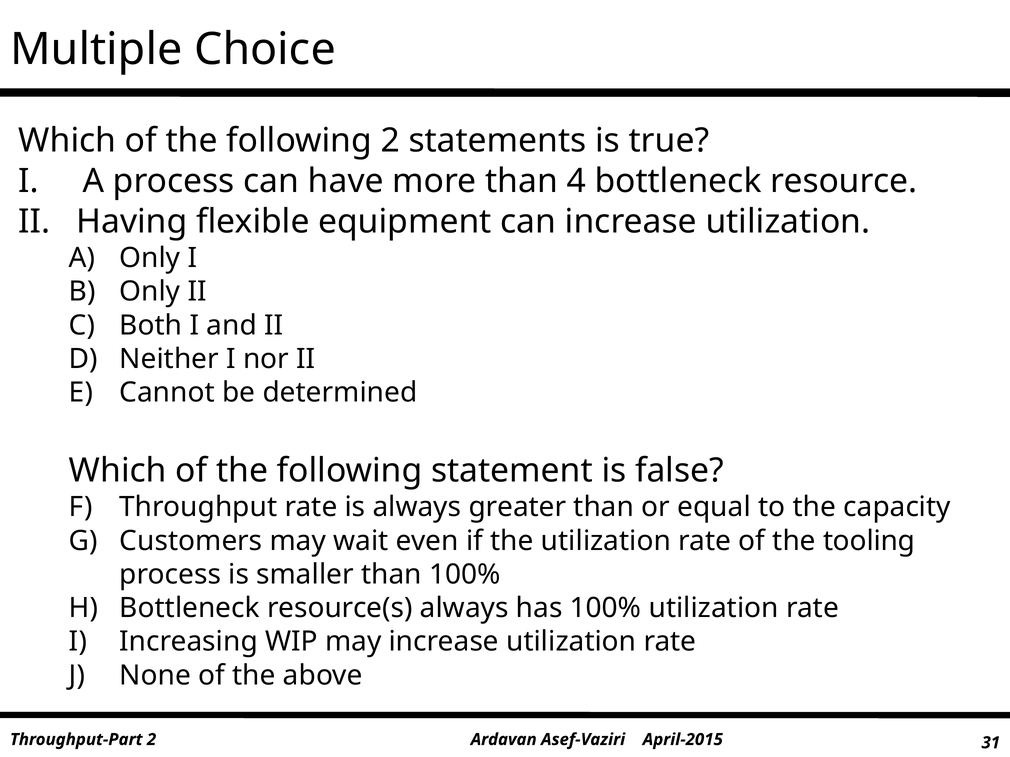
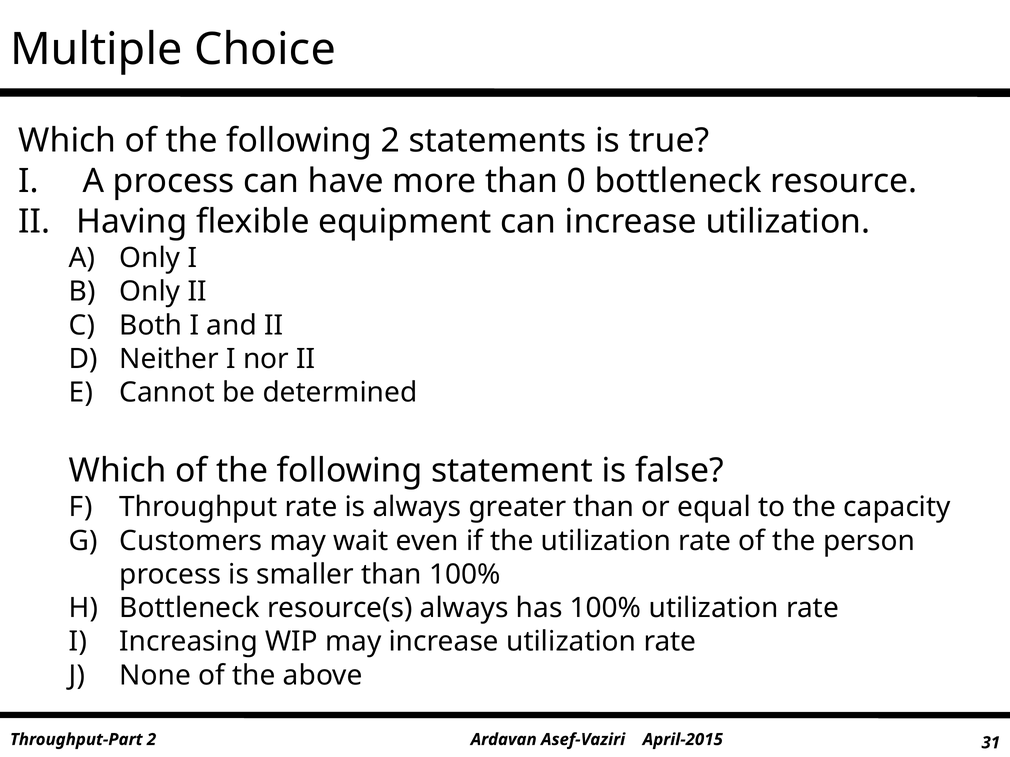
4: 4 -> 0 (576, 181)
tooling: tooling -> person (869, 541)
